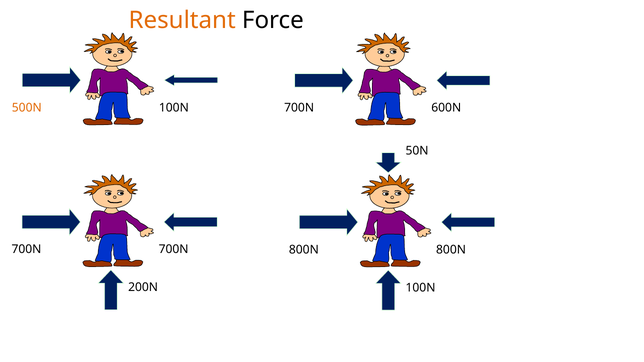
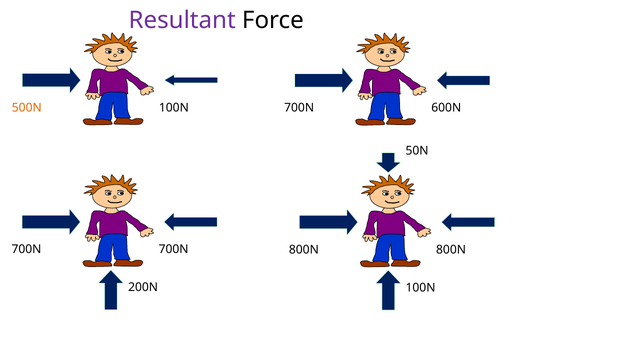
Resultant colour: orange -> purple (182, 20)
